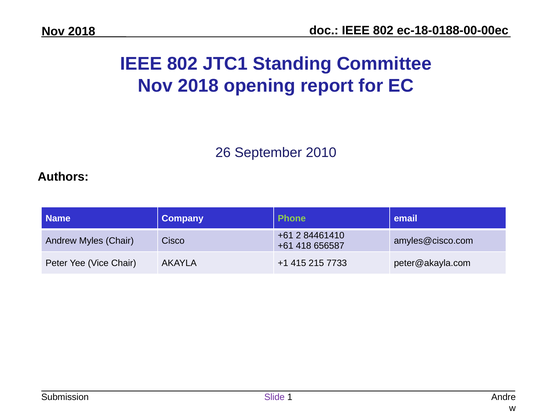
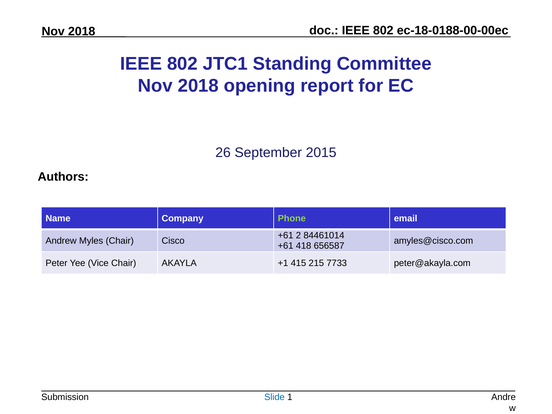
2010: 2010 -> 2015 (321, 153)
84461410: 84461410 -> 84461014 (324, 236)
Slide colour: purple -> blue (274, 397)
